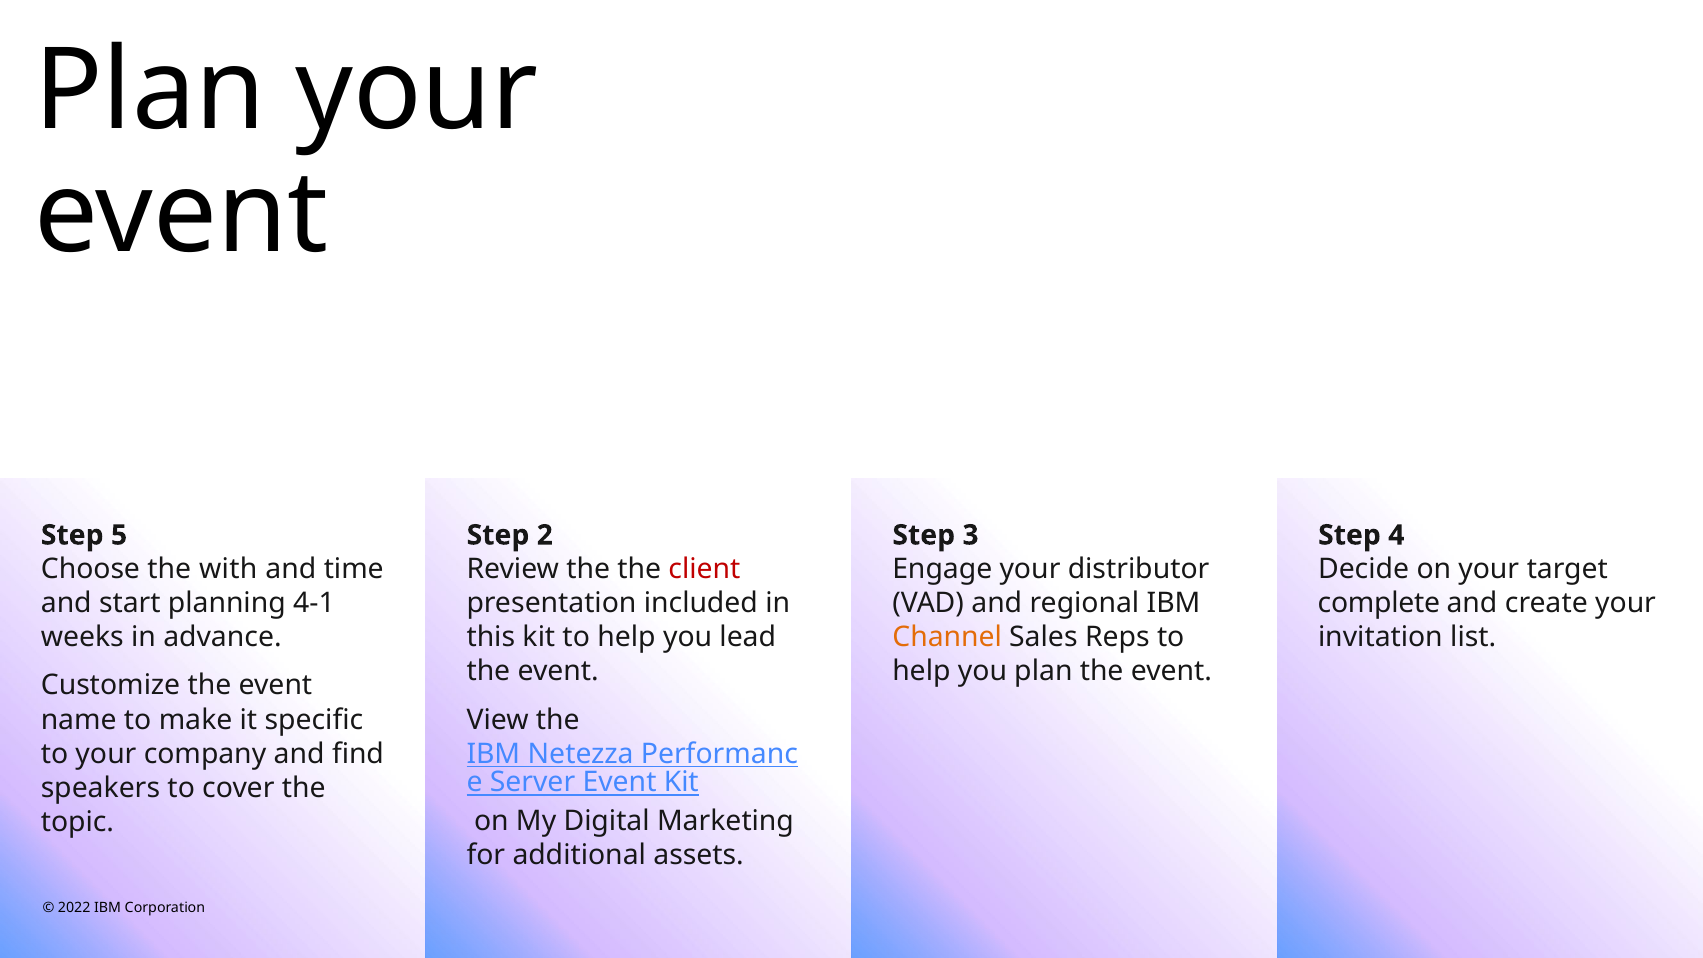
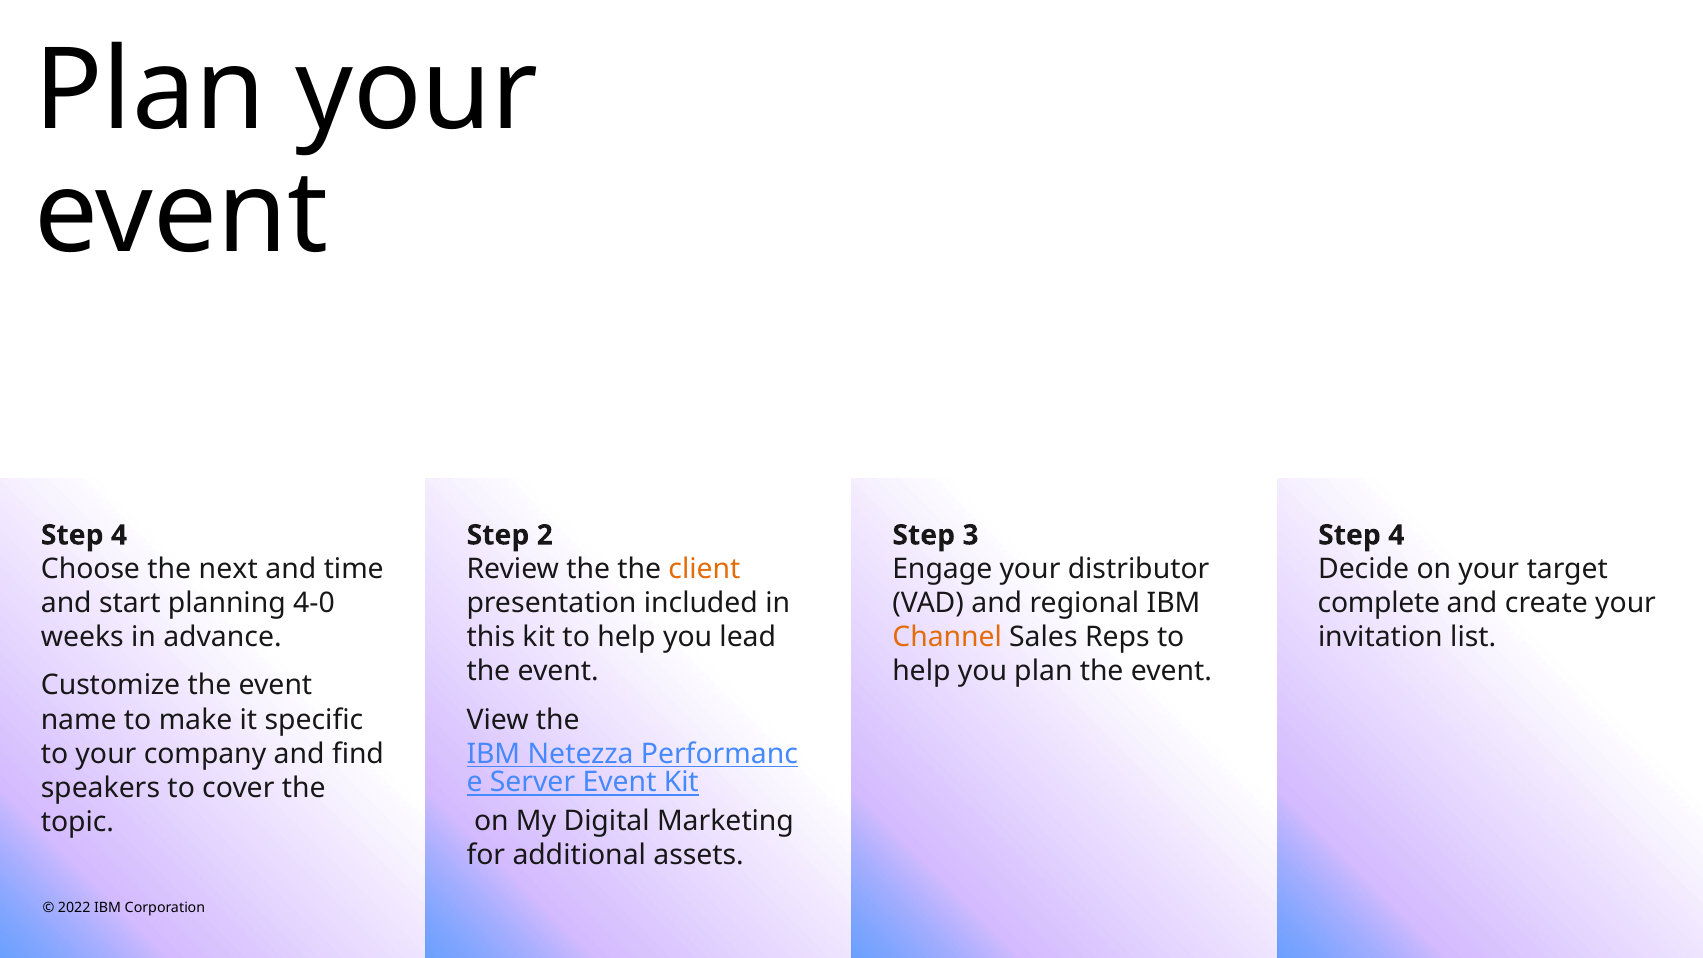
5: 5 -> 4 (119, 535)
with: with -> next (228, 569)
client colour: red -> orange (704, 569)
4-1: 4-1 -> 4-0 (314, 603)
